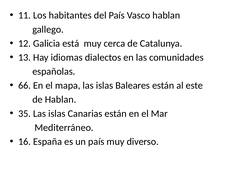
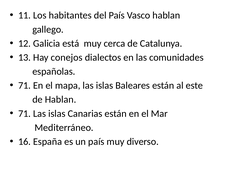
idiomas: idiomas -> conejos (67, 57)
66: 66 -> 71 (25, 85)
35: 35 -> 71 (25, 113)
